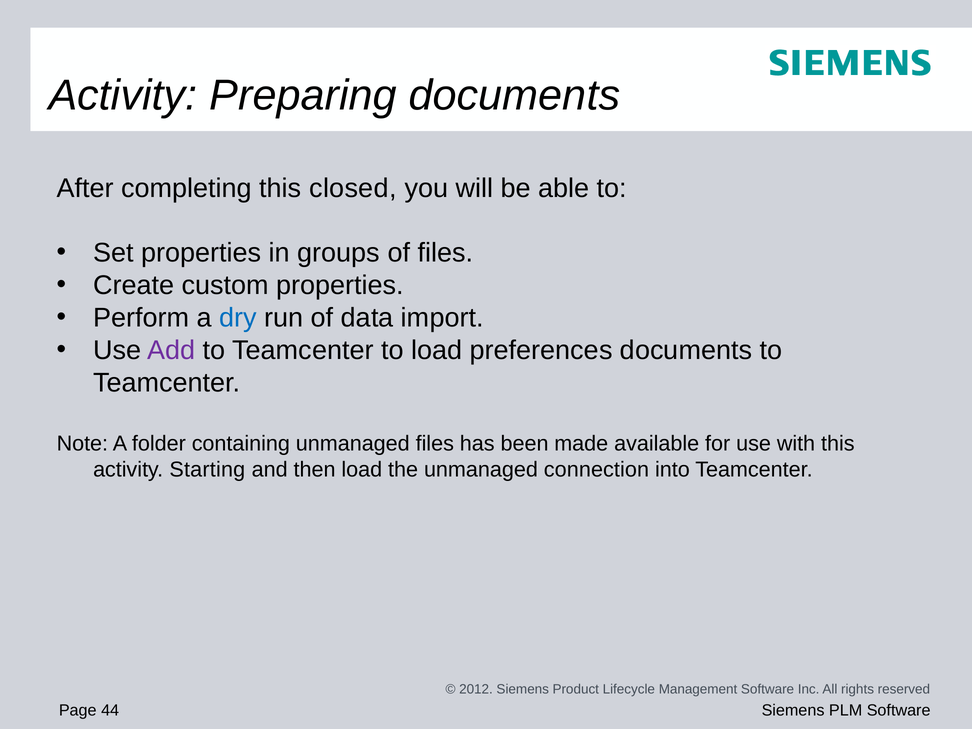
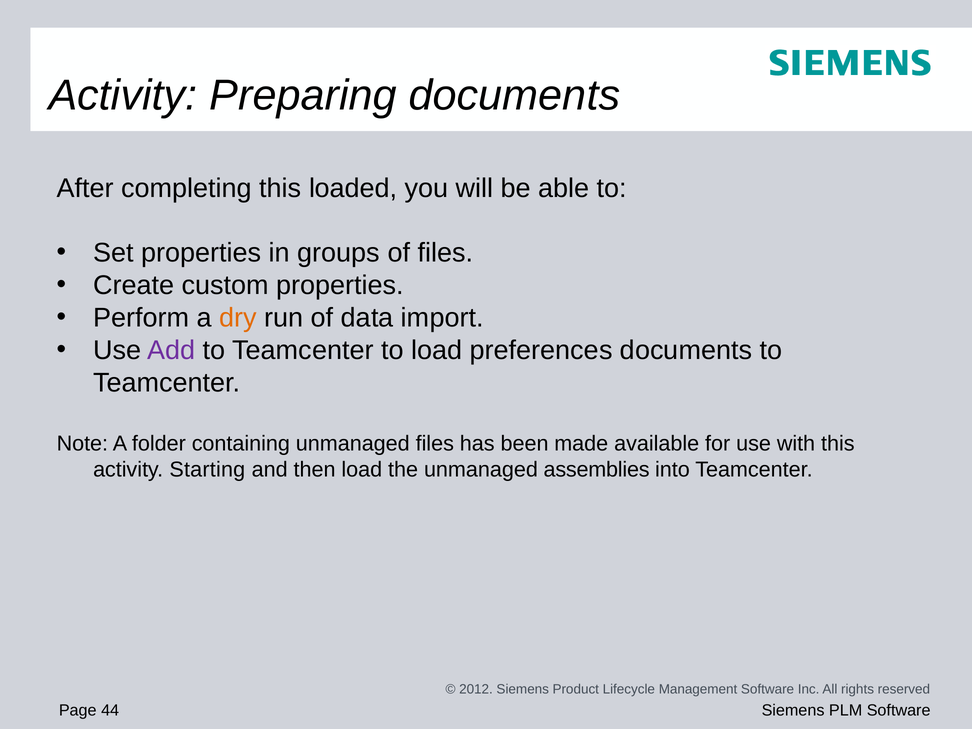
closed: closed -> loaded (353, 188)
dry colour: blue -> orange (238, 318)
connection: connection -> assemblies (597, 470)
